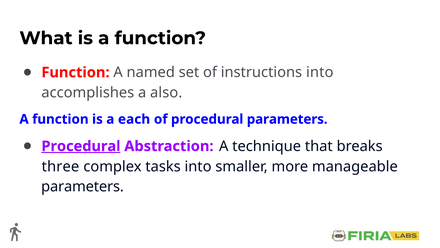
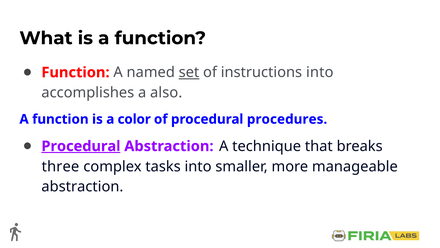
set underline: none -> present (189, 72)
each: each -> color (134, 119)
procedural parameters: parameters -> procedures (287, 119)
parameters: parameters -> abstraction (82, 186)
